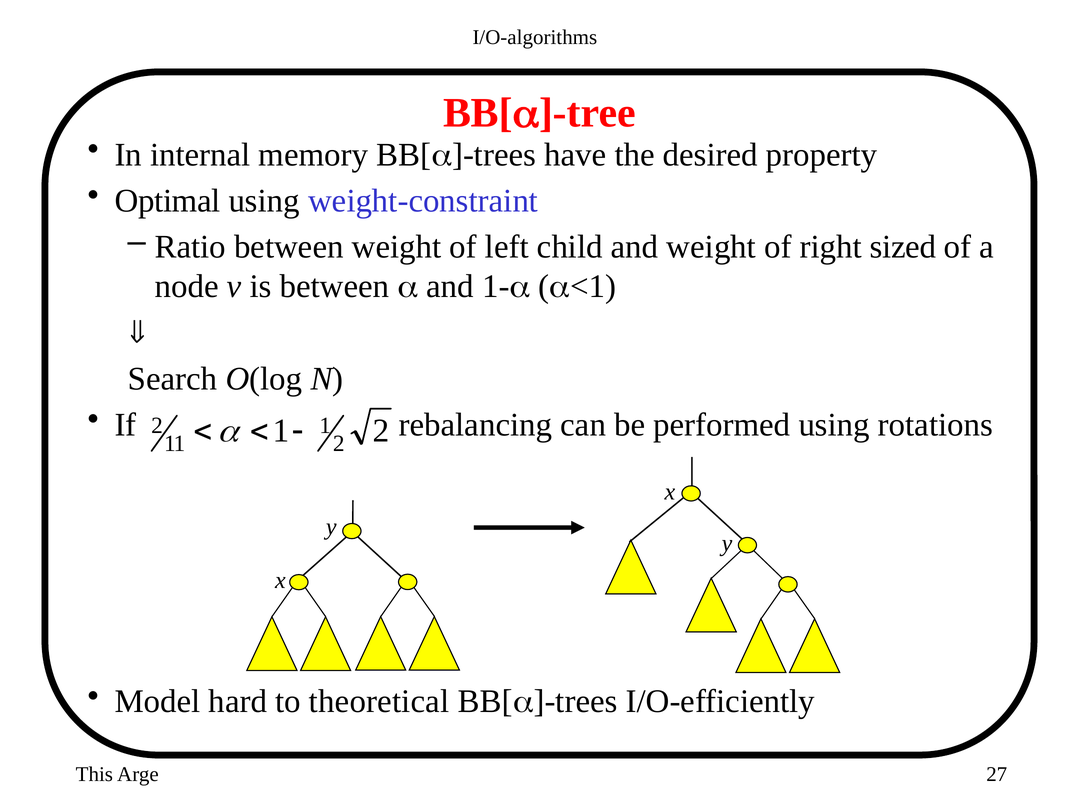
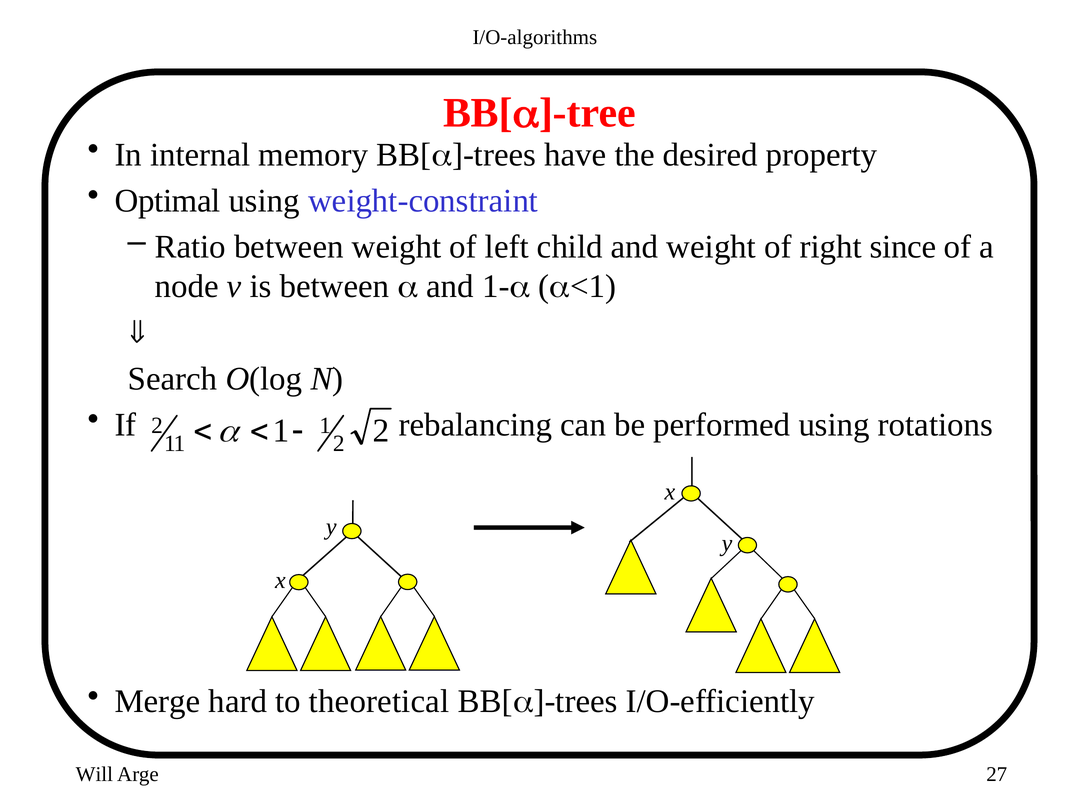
sized: sized -> since (903, 247)
Model: Model -> Merge (157, 702)
This: This -> Will (94, 775)
